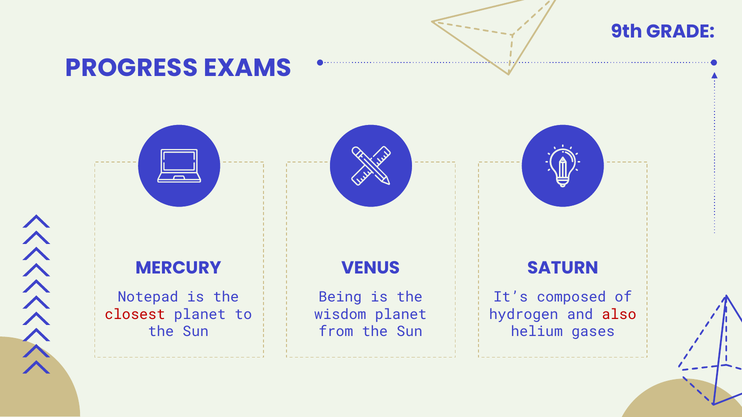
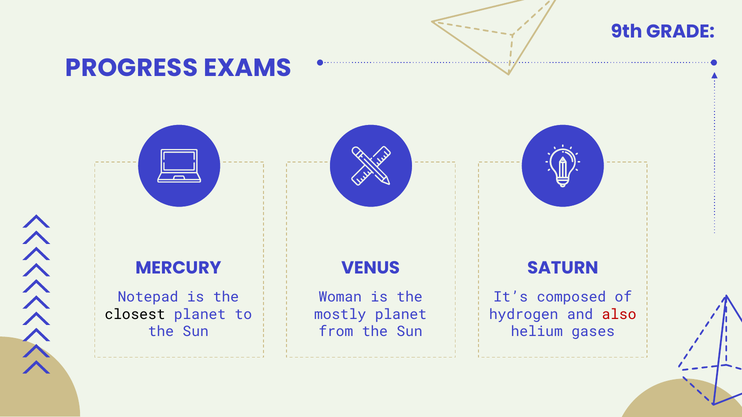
Being: Being -> Woman (340, 297)
closest colour: red -> black (135, 315)
wisdom: wisdom -> mostly (340, 315)
